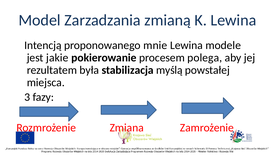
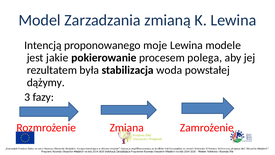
mnie: mnie -> moje (155, 45)
myślą: myślą -> woda (169, 70)
miejsca: miejsca -> dążymy (46, 82)
